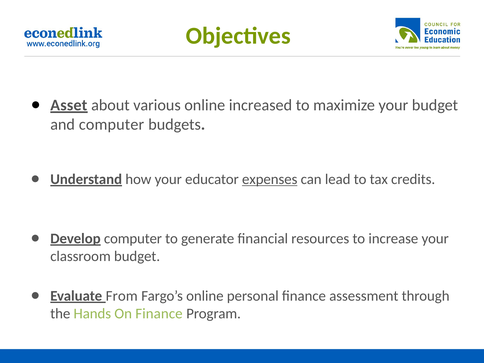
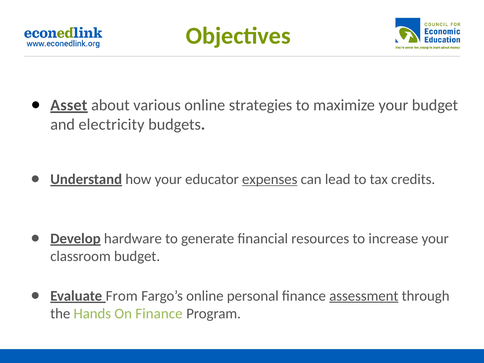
increased: increased -> strategies (261, 105)
and computer: computer -> electricity (112, 125)
Develop computer: computer -> hardware (133, 239)
assessment underline: none -> present (364, 296)
